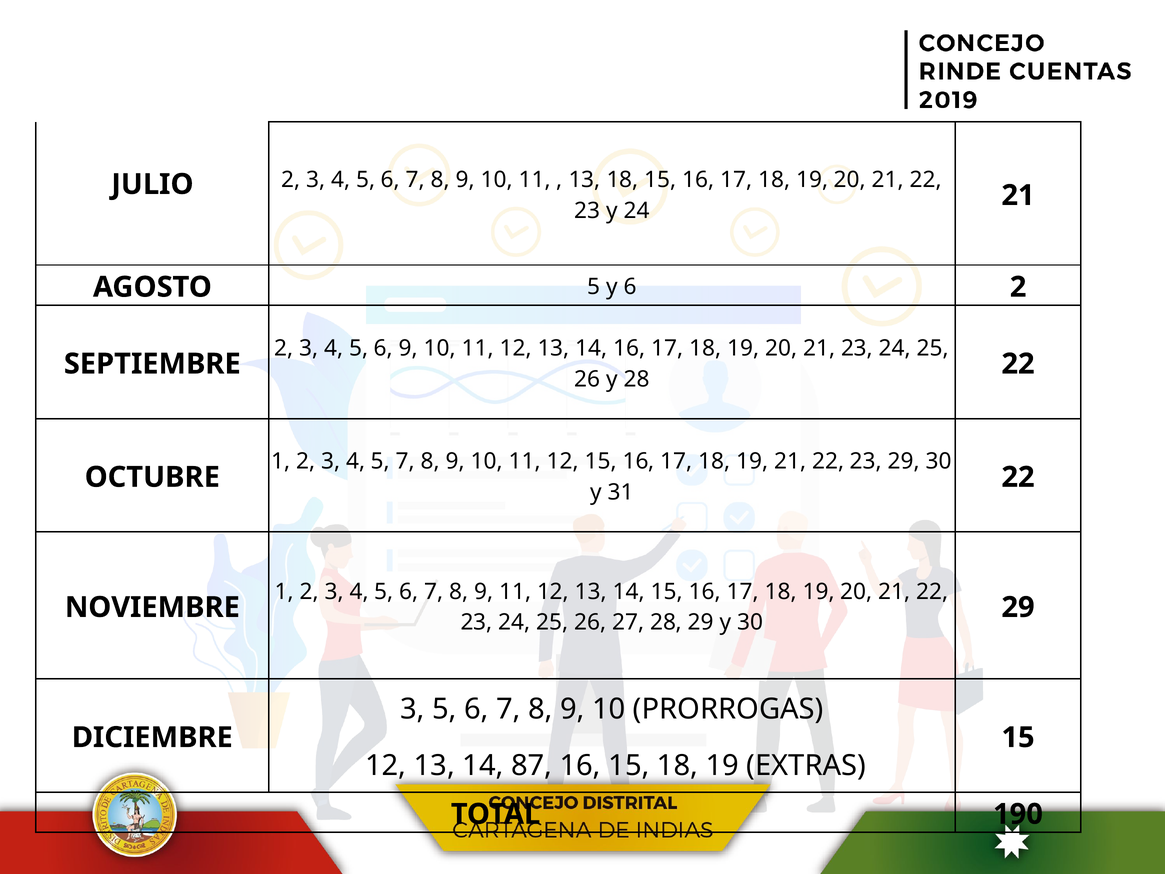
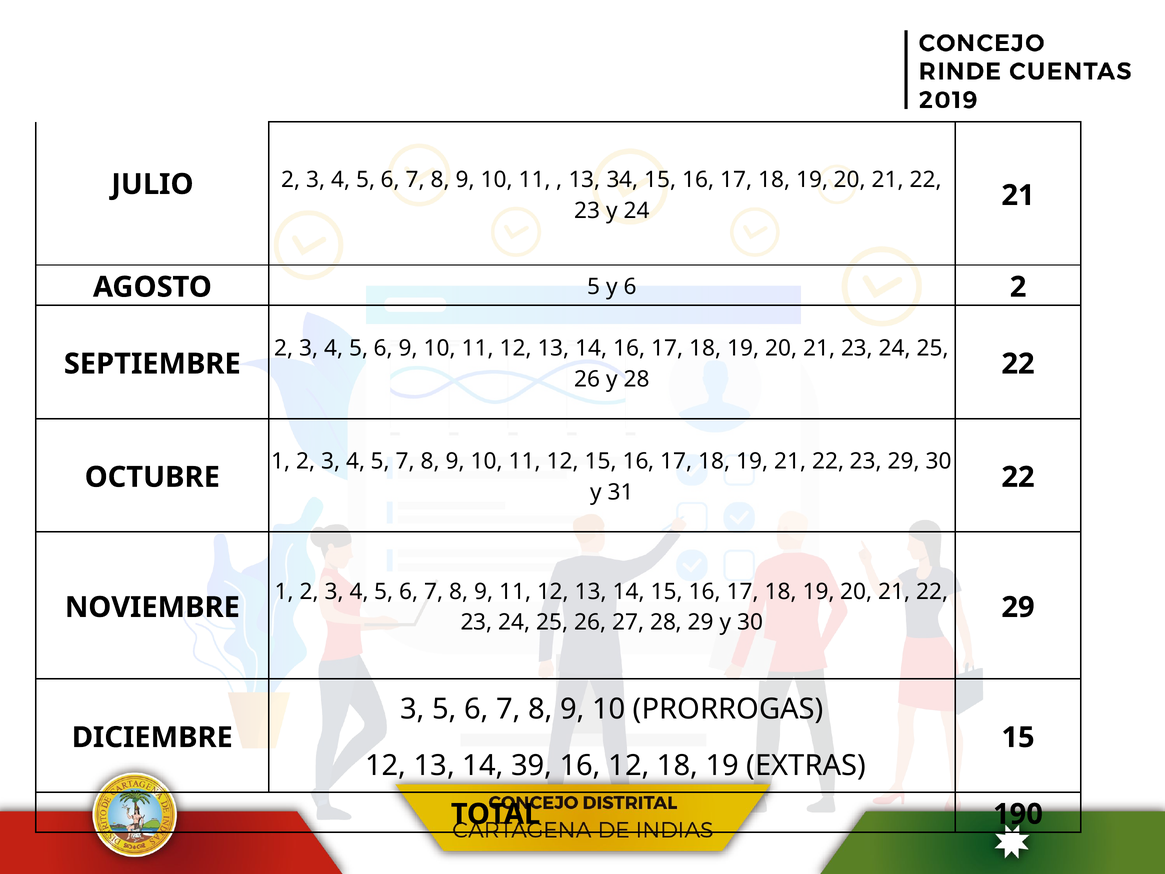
13 18: 18 -> 34 (623, 180)
87: 87 -> 39 (532, 765)
16 15: 15 -> 12 (629, 765)
